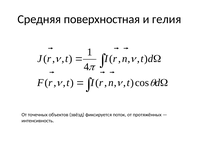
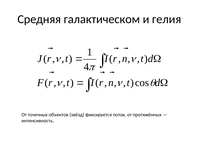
поверхностная: поверхностная -> галактическом (102, 19)
